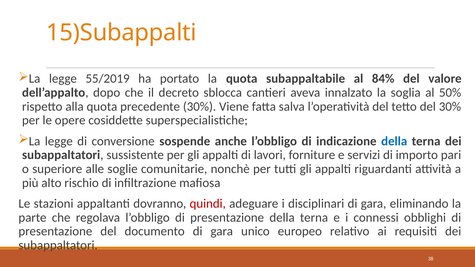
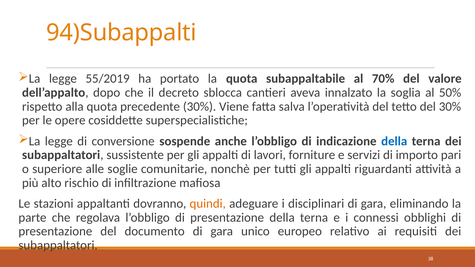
15)Subappalti: 15)Subappalti -> 94)Subappalti (122, 33)
84%: 84% -> 70% (383, 79)
quindi colour: red -> orange (208, 204)
